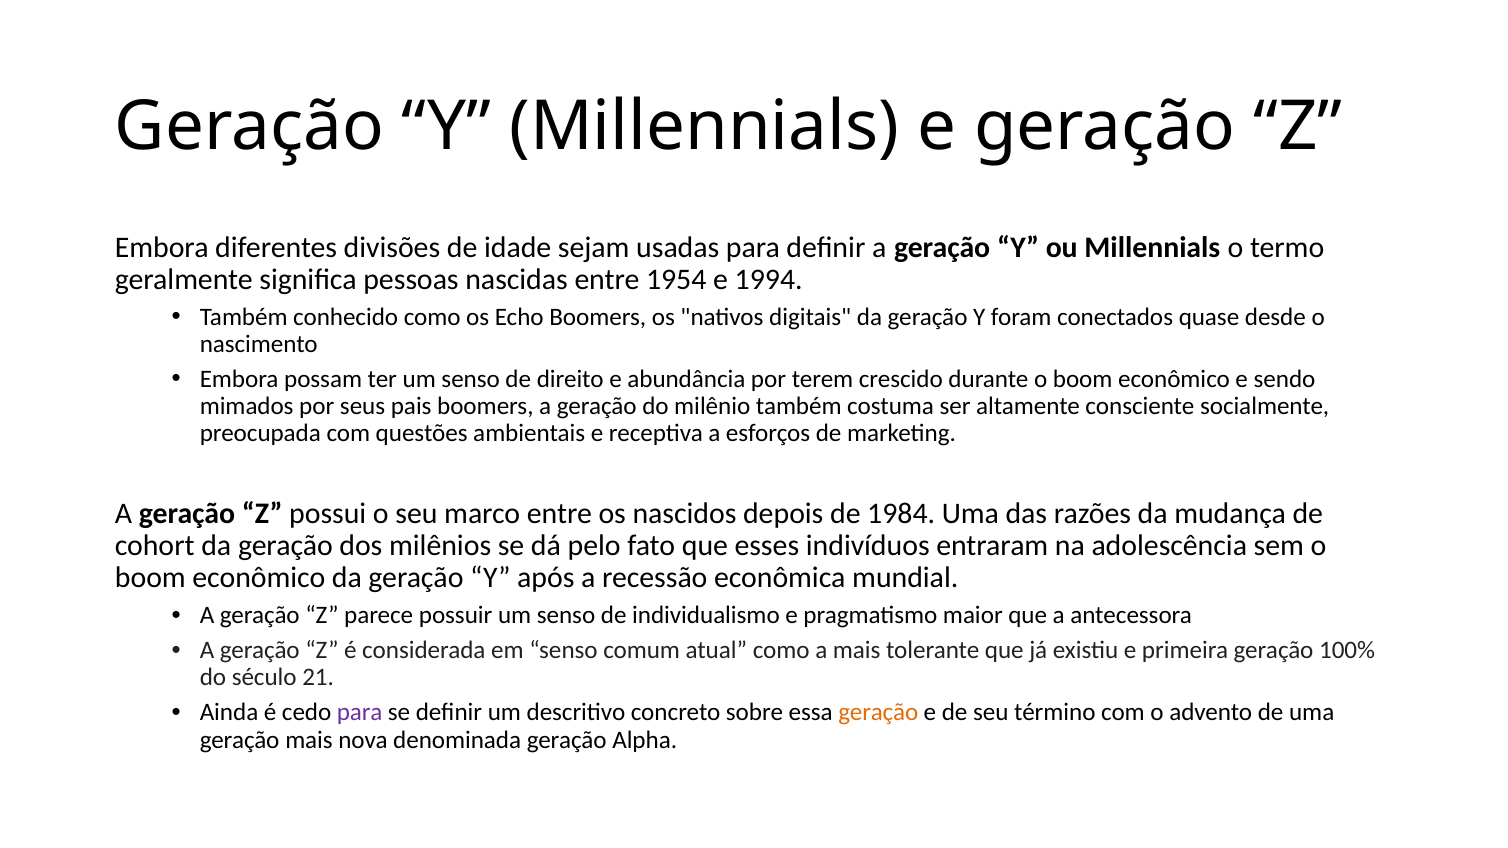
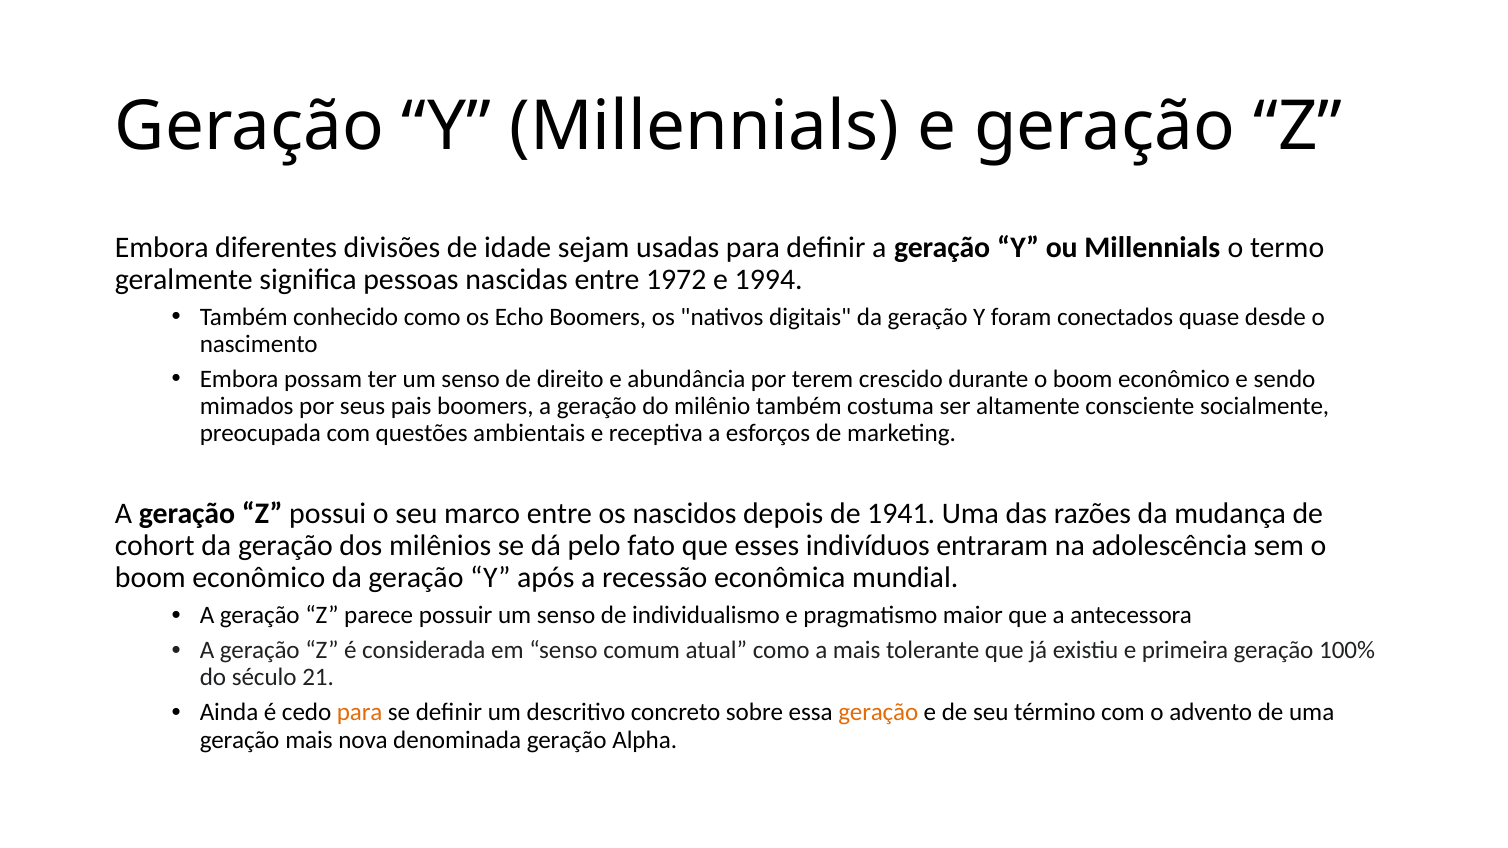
1954: 1954 -> 1972 (676, 280)
1984: 1984 -> 1941 (901, 514)
para colour: purple -> orange (360, 713)
